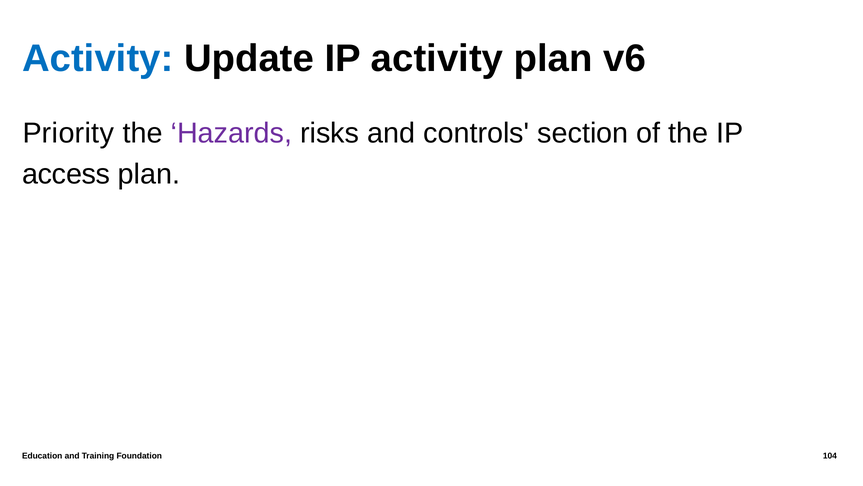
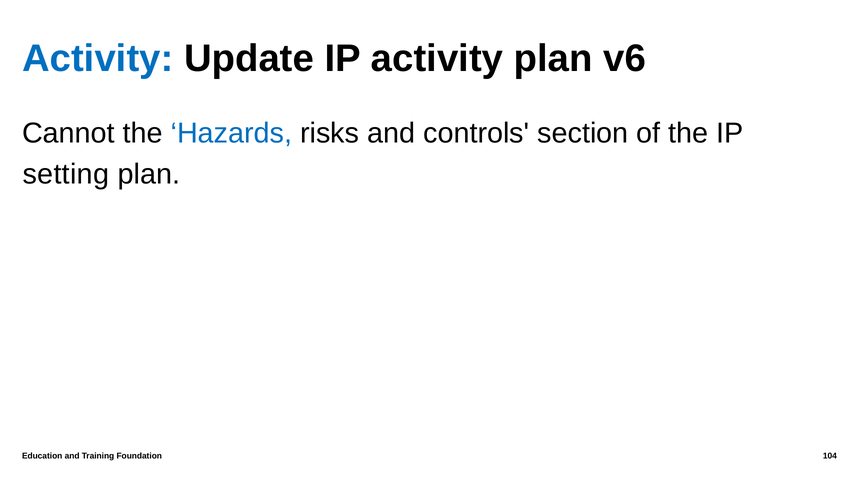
Priority: Priority -> Cannot (68, 133)
Hazards colour: purple -> blue (231, 133)
access: access -> setting (66, 174)
